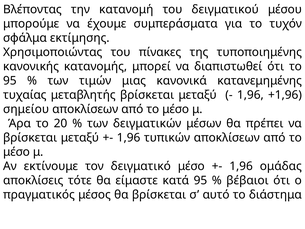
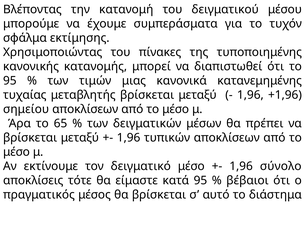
20: 20 -> 65 (60, 123)
ομάδας: ομάδας -> σύνολο (281, 166)
